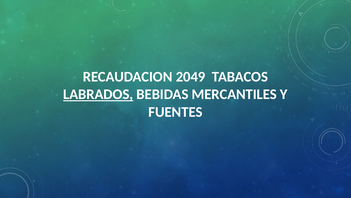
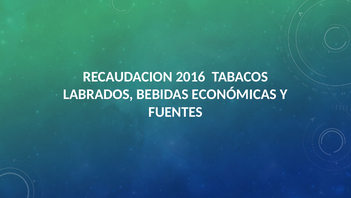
2049: 2049 -> 2016 (191, 77)
LABRADOS underline: present -> none (98, 94)
MERCANTILES: MERCANTILES -> ECONÓMICAS (234, 94)
